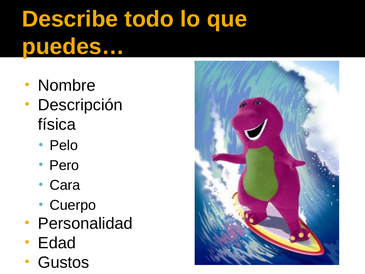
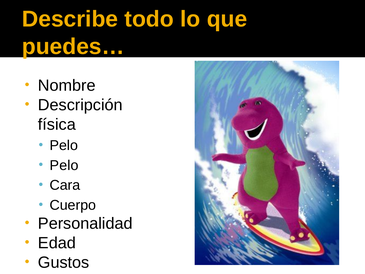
Pero: Pero -> Pelo (64, 165)
